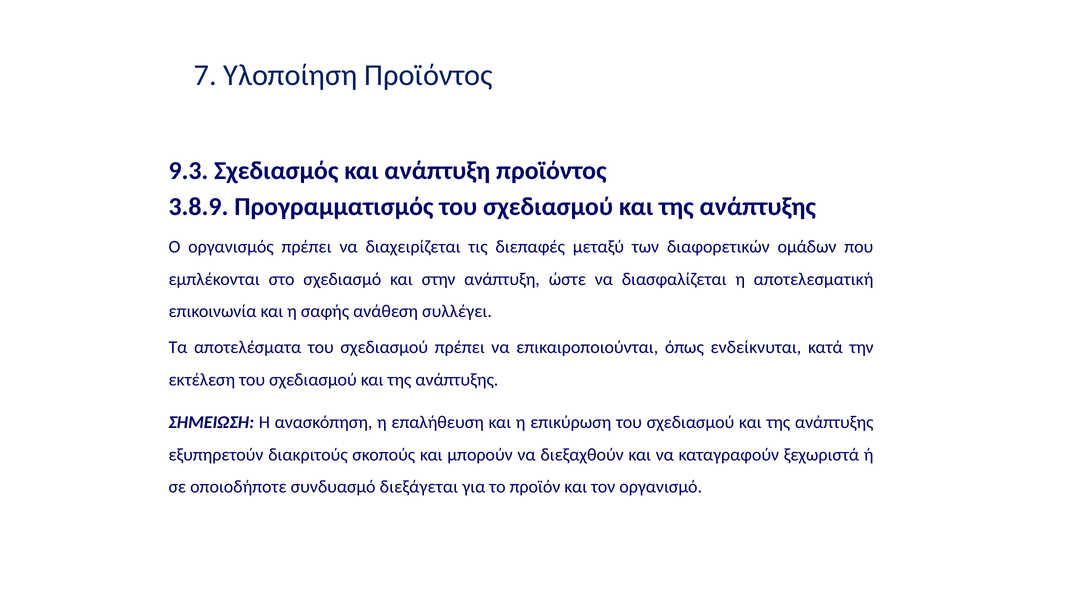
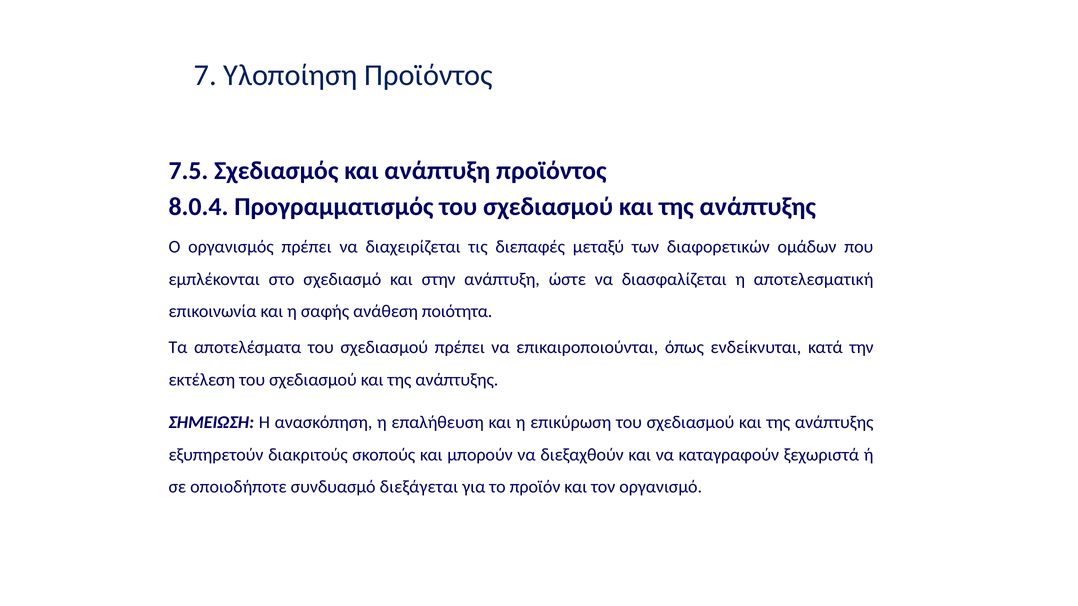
9.3: 9.3 -> 7.5 (188, 171)
3.8.9: 3.8.9 -> 8.0.4 (198, 207)
συλλέγει: συλλέγει -> ποιότητα (457, 312)
